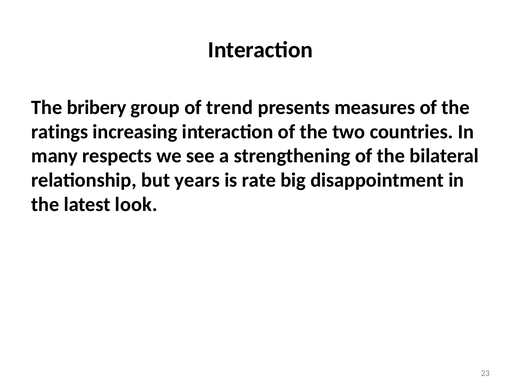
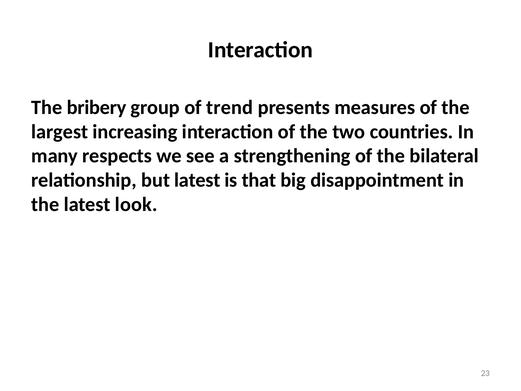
ratings: ratings -> largest (60, 132)
but years: years -> latest (197, 180)
rate: rate -> that (259, 180)
